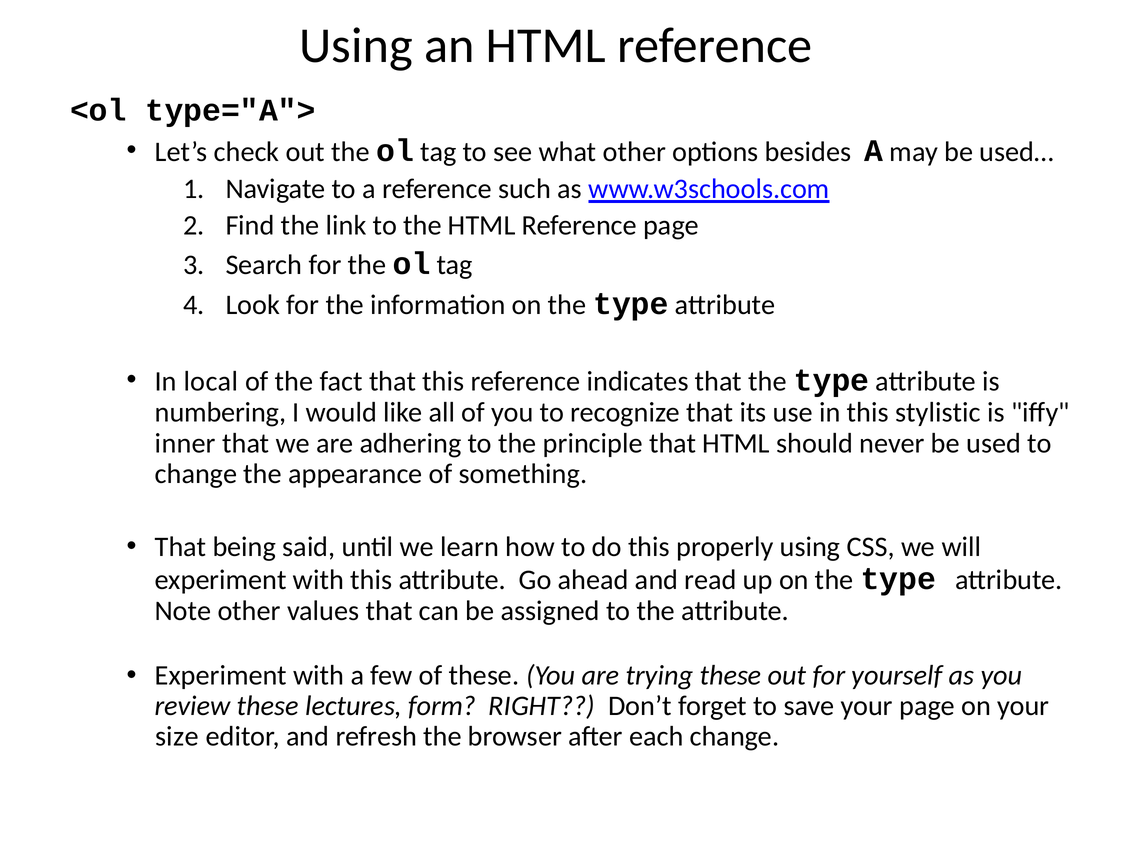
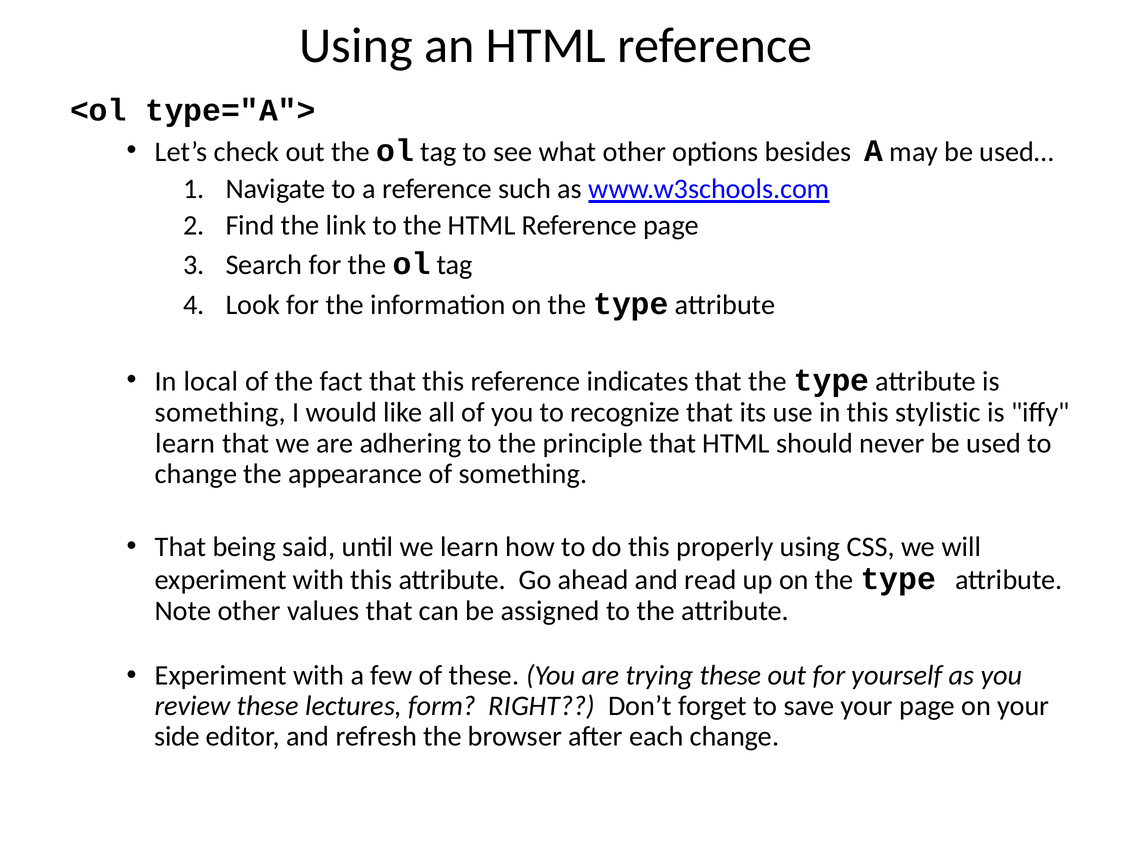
numbering: numbering -> something (220, 413)
inner: inner -> learn (185, 443)
size: size -> side (177, 737)
